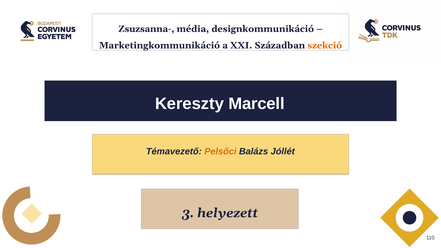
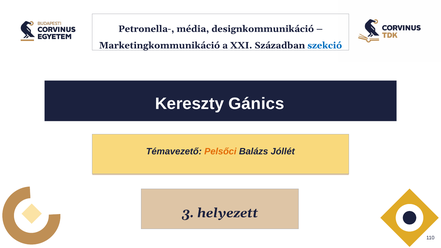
Zsuzsanna-: Zsuzsanna- -> Petronella- (146, 29)
szekció colour: orange -> blue (325, 45)
Marcell: Marcell -> Gánics (256, 104)
